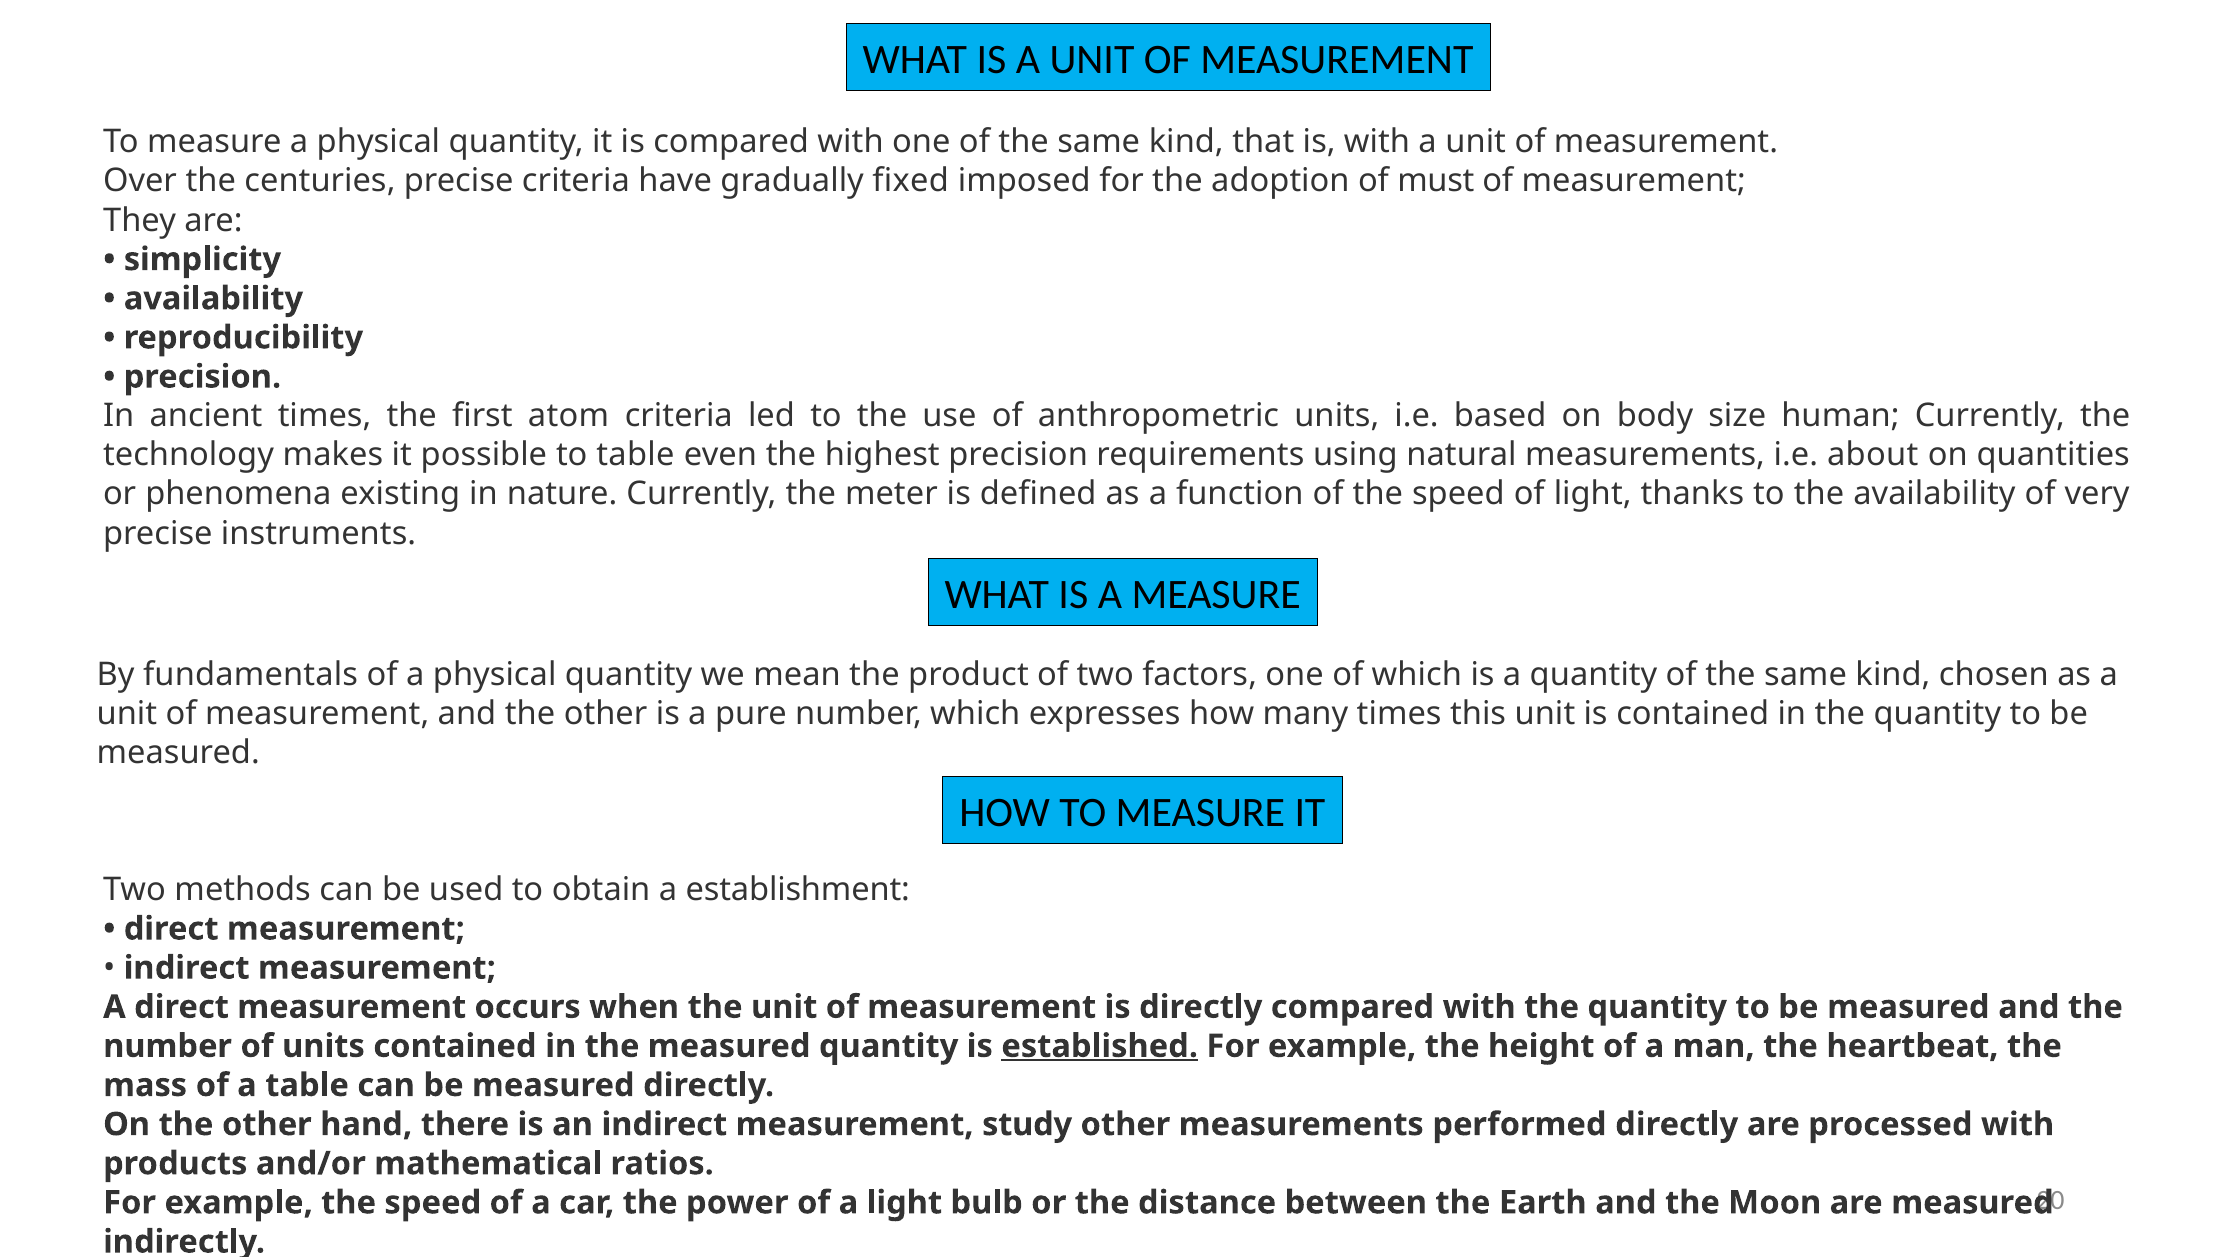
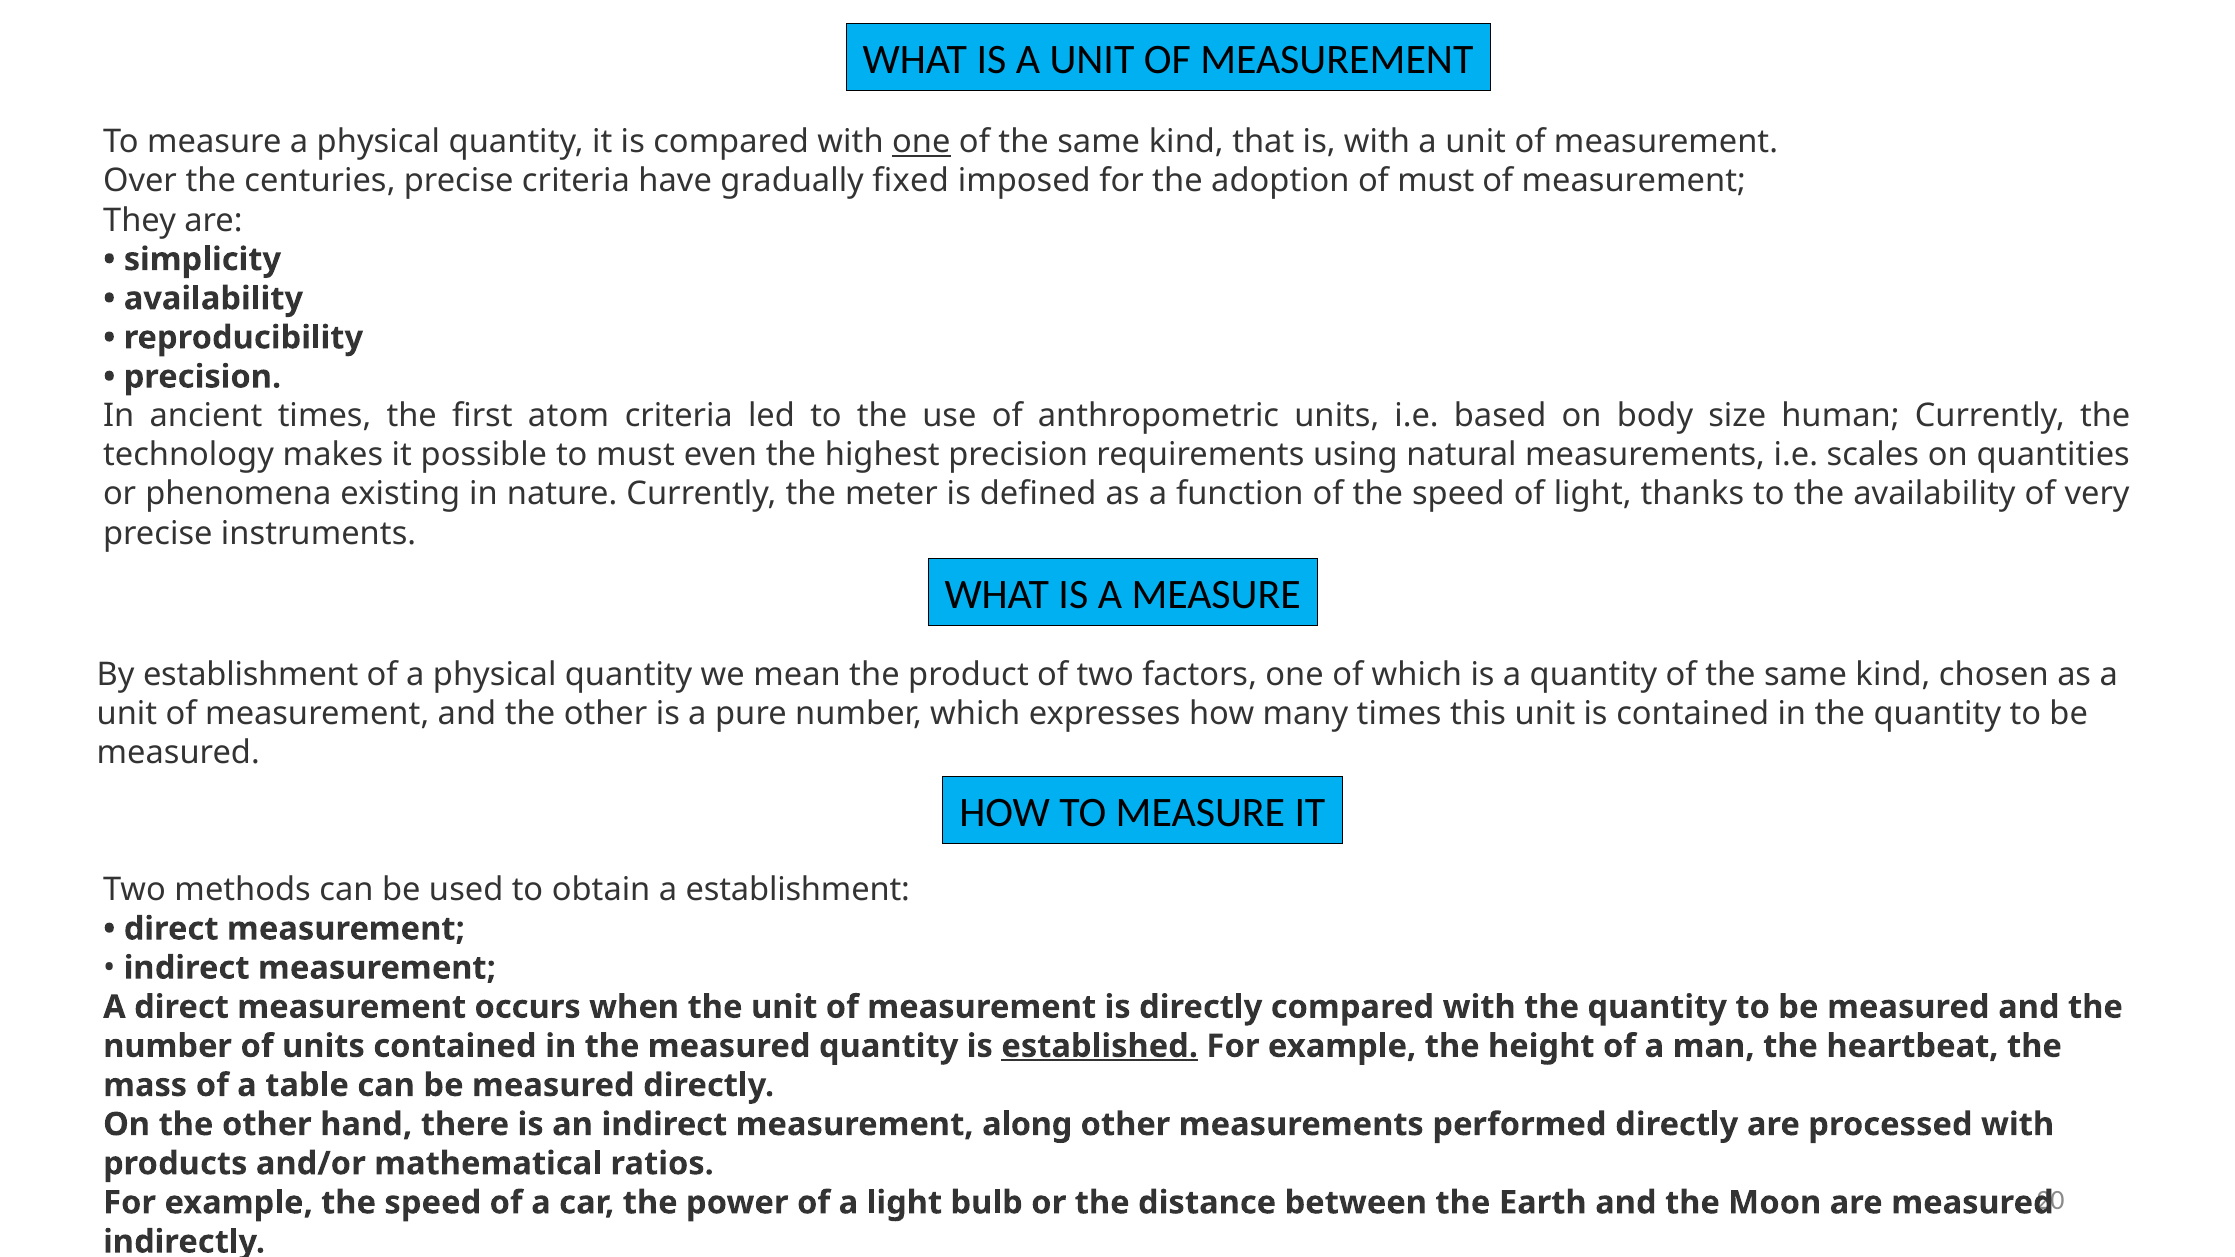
one underline: none -> present (921, 142)
to table: table -> must (635, 455)
about: about -> scales (1873, 455)
By fundamentals: fundamentals -> establishment (251, 675)
study: study -> along (1027, 1125)
